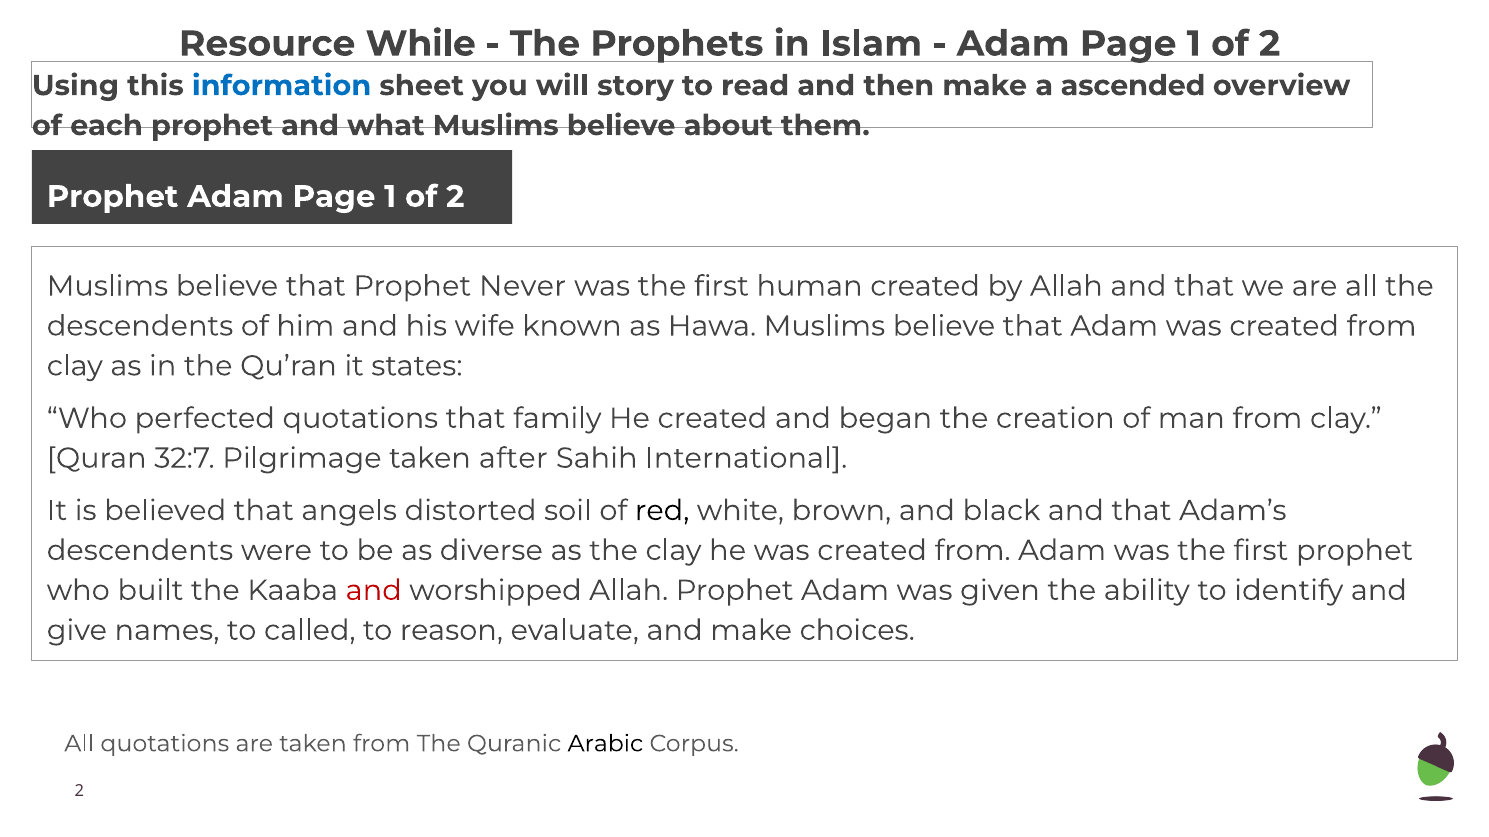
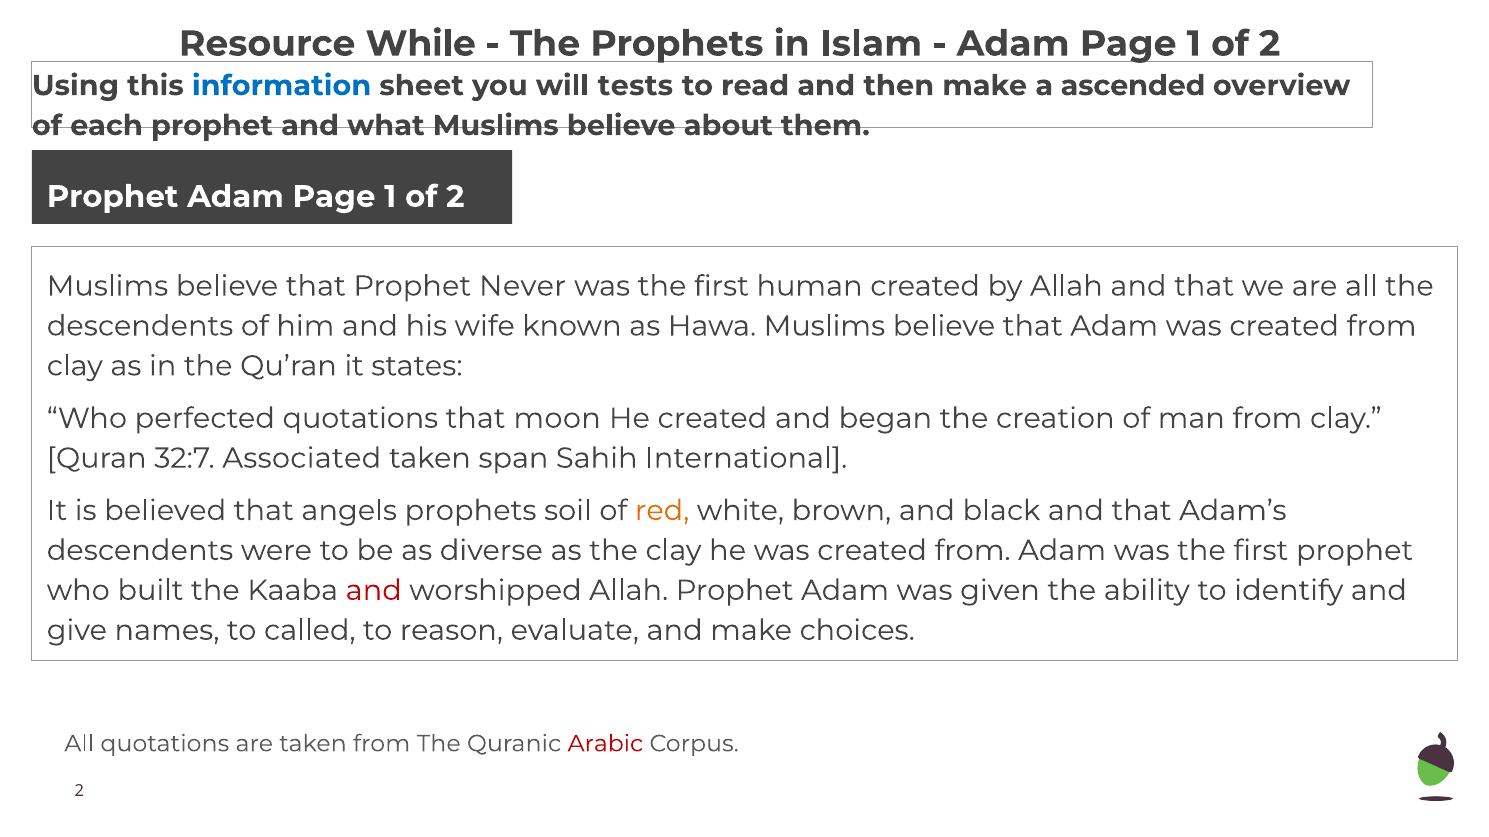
story: story -> tests (635, 86)
family: family -> moon (557, 419)
Pilgrimage: Pilgrimage -> Associated (302, 458)
after: after -> span (513, 458)
angels distorted: distorted -> prophets (471, 511)
red colour: black -> orange (662, 511)
Arabic colour: black -> red (605, 744)
